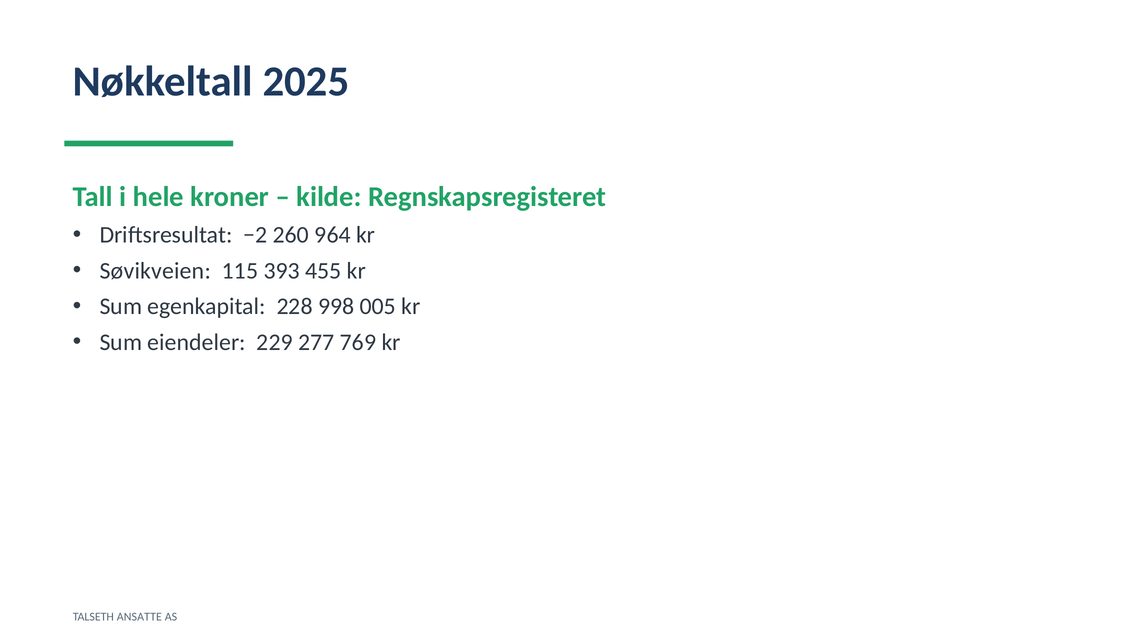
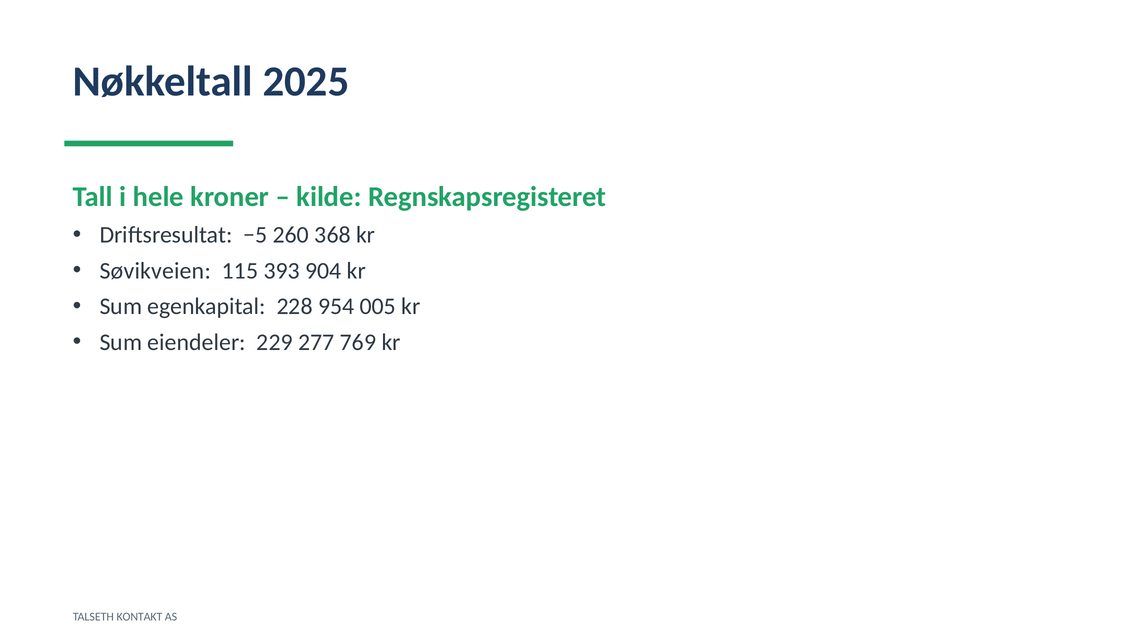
−2: −2 -> −5 (255, 235)
964: 964 -> 368 (333, 235)
455: 455 -> 904 (323, 271)
998: 998 -> 954 (336, 307)
ANSATTE: ANSATTE -> KONTAKT (139, 617)
